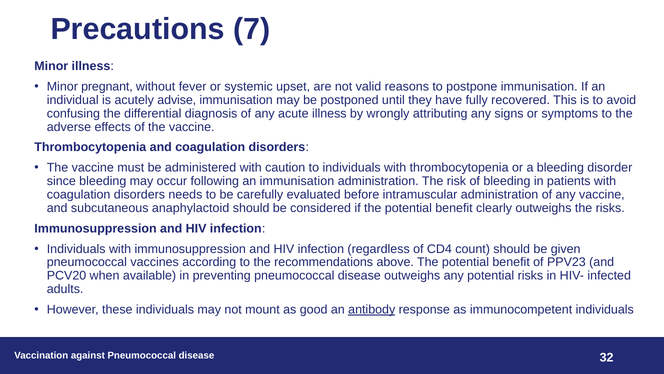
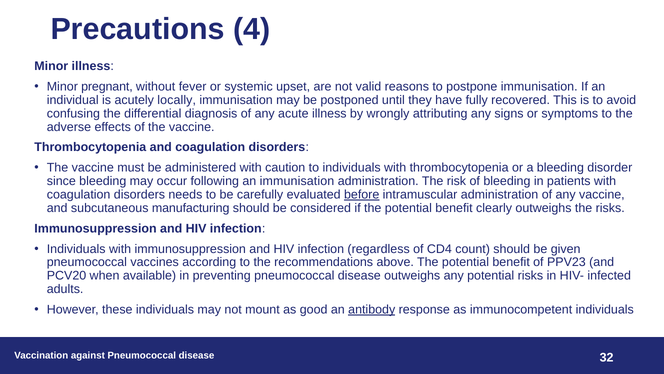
7: 7 -> 4 (252, 29)
advise: advise -> locally (177, 100)
before underline: none -> present (362, 194)
anaphylactoid: anaphylactoid -> manufacturing (191, 208)
